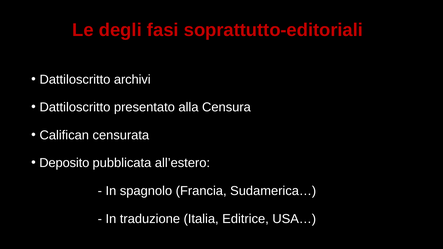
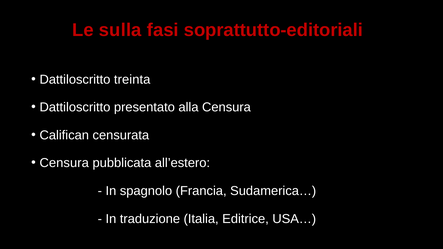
degli: degli -> sulla (120, 30)
archivi: archivi -> treinta (132, 80)
Deposito: Deposito -> Censura (64, 163)
